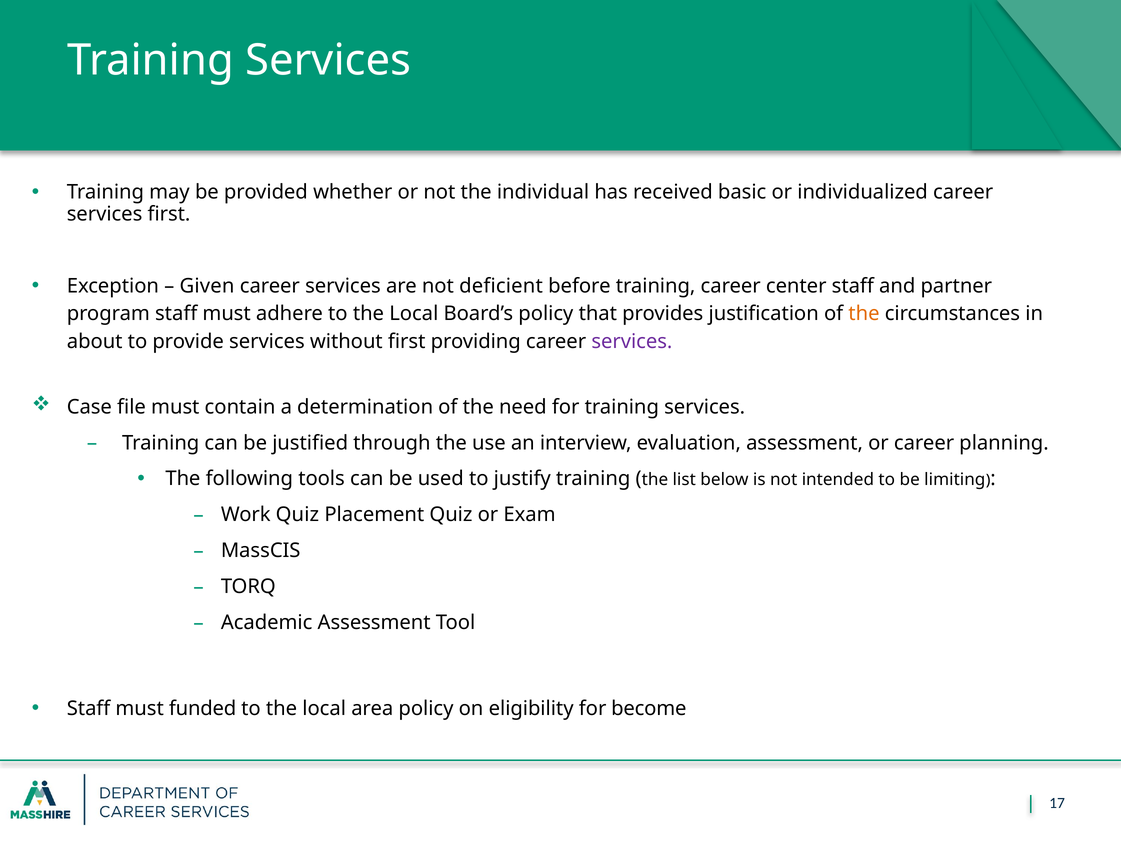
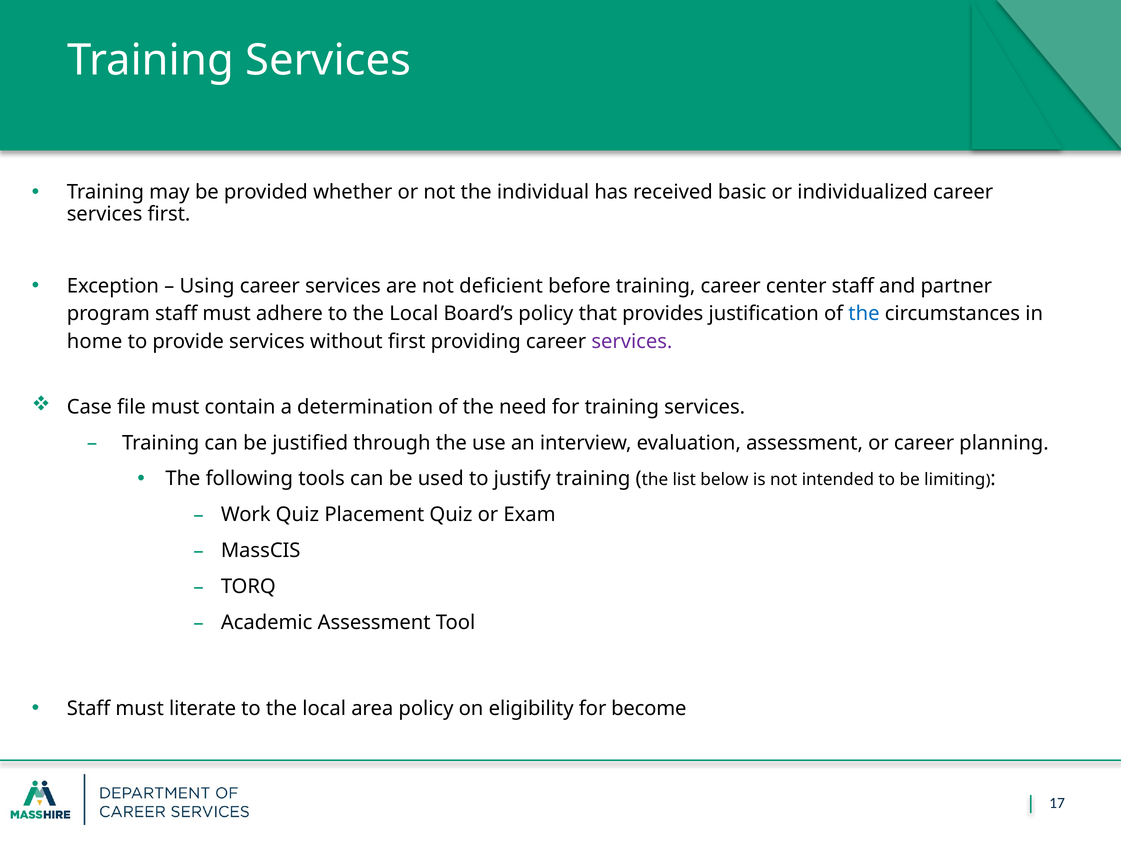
Given: Given -> Using (207, 286)
the colour: orange -> blue (864, 314)
about: about -> home (95, 342)
funded: funded -> literate (203, 708)
